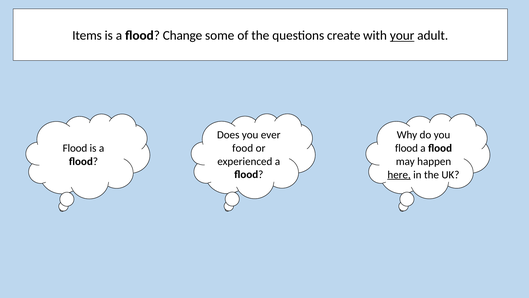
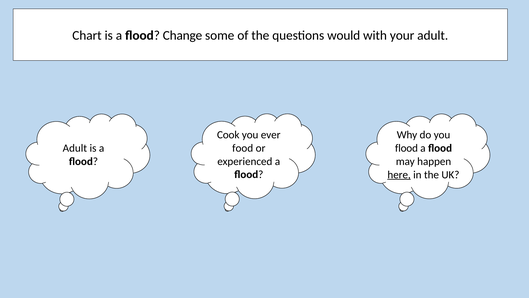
Items: Items -> Chart (87, 36)
create: create -> would (344, 36)
your underline: present -> none (402, 36)
Does: Does -> Cook (228, 135)
Flood: Flood -> Adult (75, 148)
